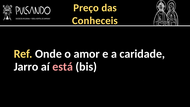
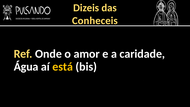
Preço: Preço -> Dizeis (86, 8)
Jarro: Jarro -> Água (26, 67)
está colour: pink -> yellow (63, 67)
